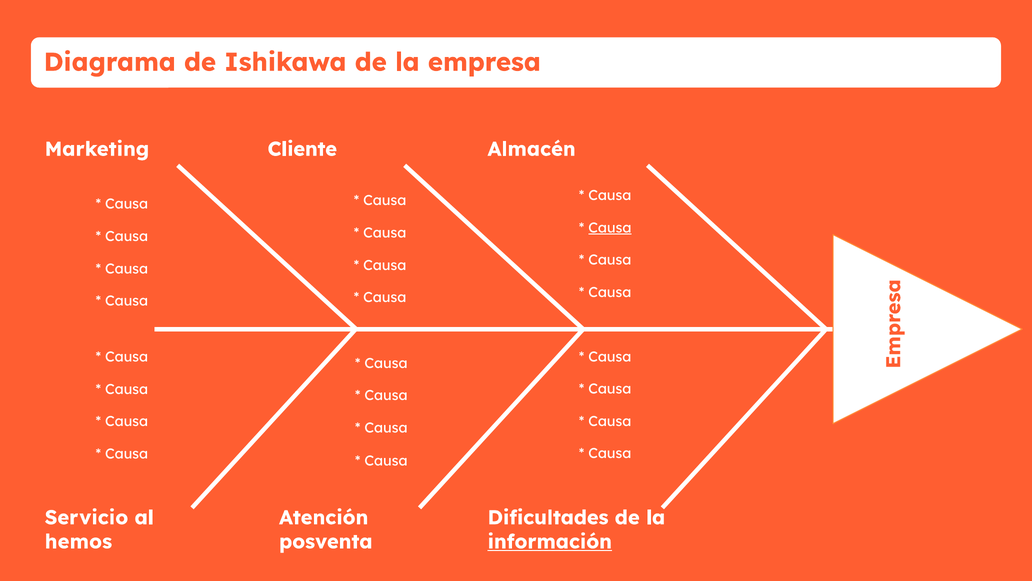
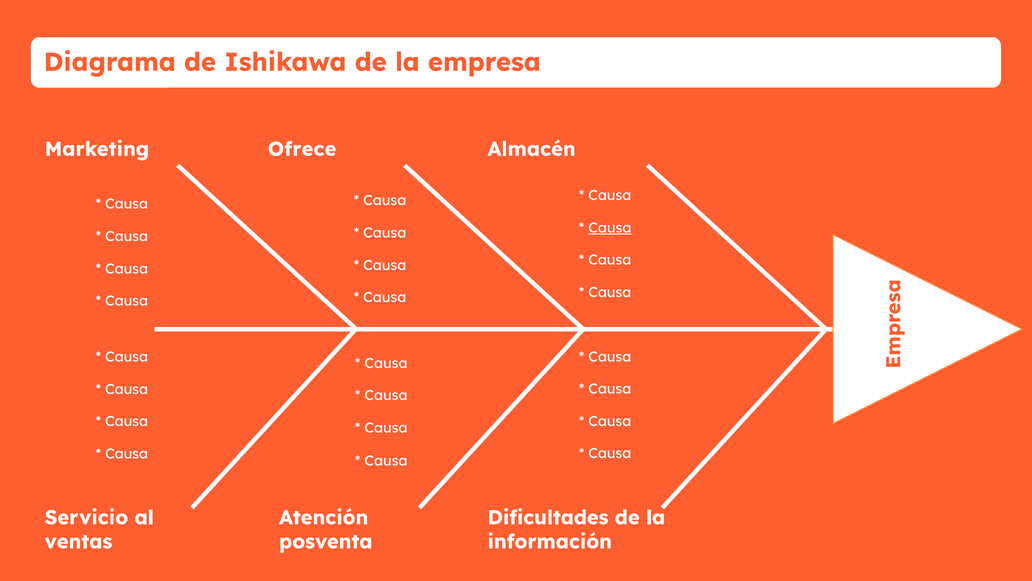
Cliente: Cliente -> Ofrece (302, 149)
hemos: hemos -> ventas (79, 541)
información underline: present -> none (550, 541)
